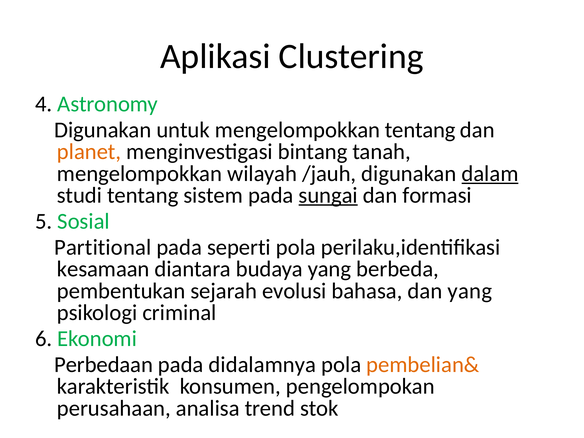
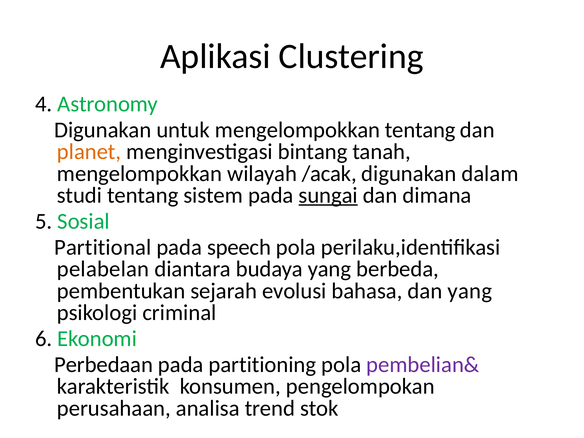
/jauh: /jauh -> /acak (329, 174)
dalam underline: present -> none (490, 174)
formasi: formasi -> dimana (437, 195)
seperti: seperti -> speech (239, 247)
kesamaan: kesamaan -> pelabelan (103, 269)
didalamnya: didalamnya -> partitioning (262, 365)
pembelian& colour: orange -> purple (423, 365)
